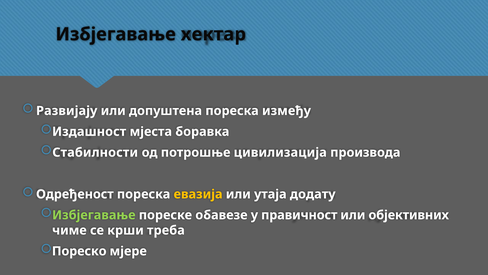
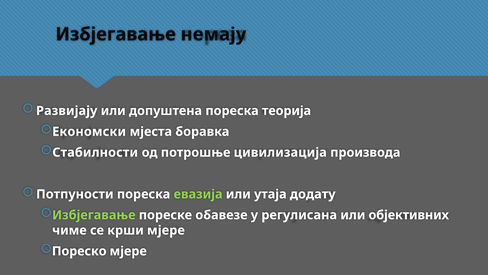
хектар: хектар -> немају (213, 34)
између: између -> теорија (287, 111)
Издашност: Издашност -> Економски (89, 131)
Одређеност: Одређеност -> Потпуности (75, 194)
евазија colour: yellow -> light green (198, 194)
правичност: правичност -> регулисана (299, 215)
крши треба: треба -> мјере (166, 230)
